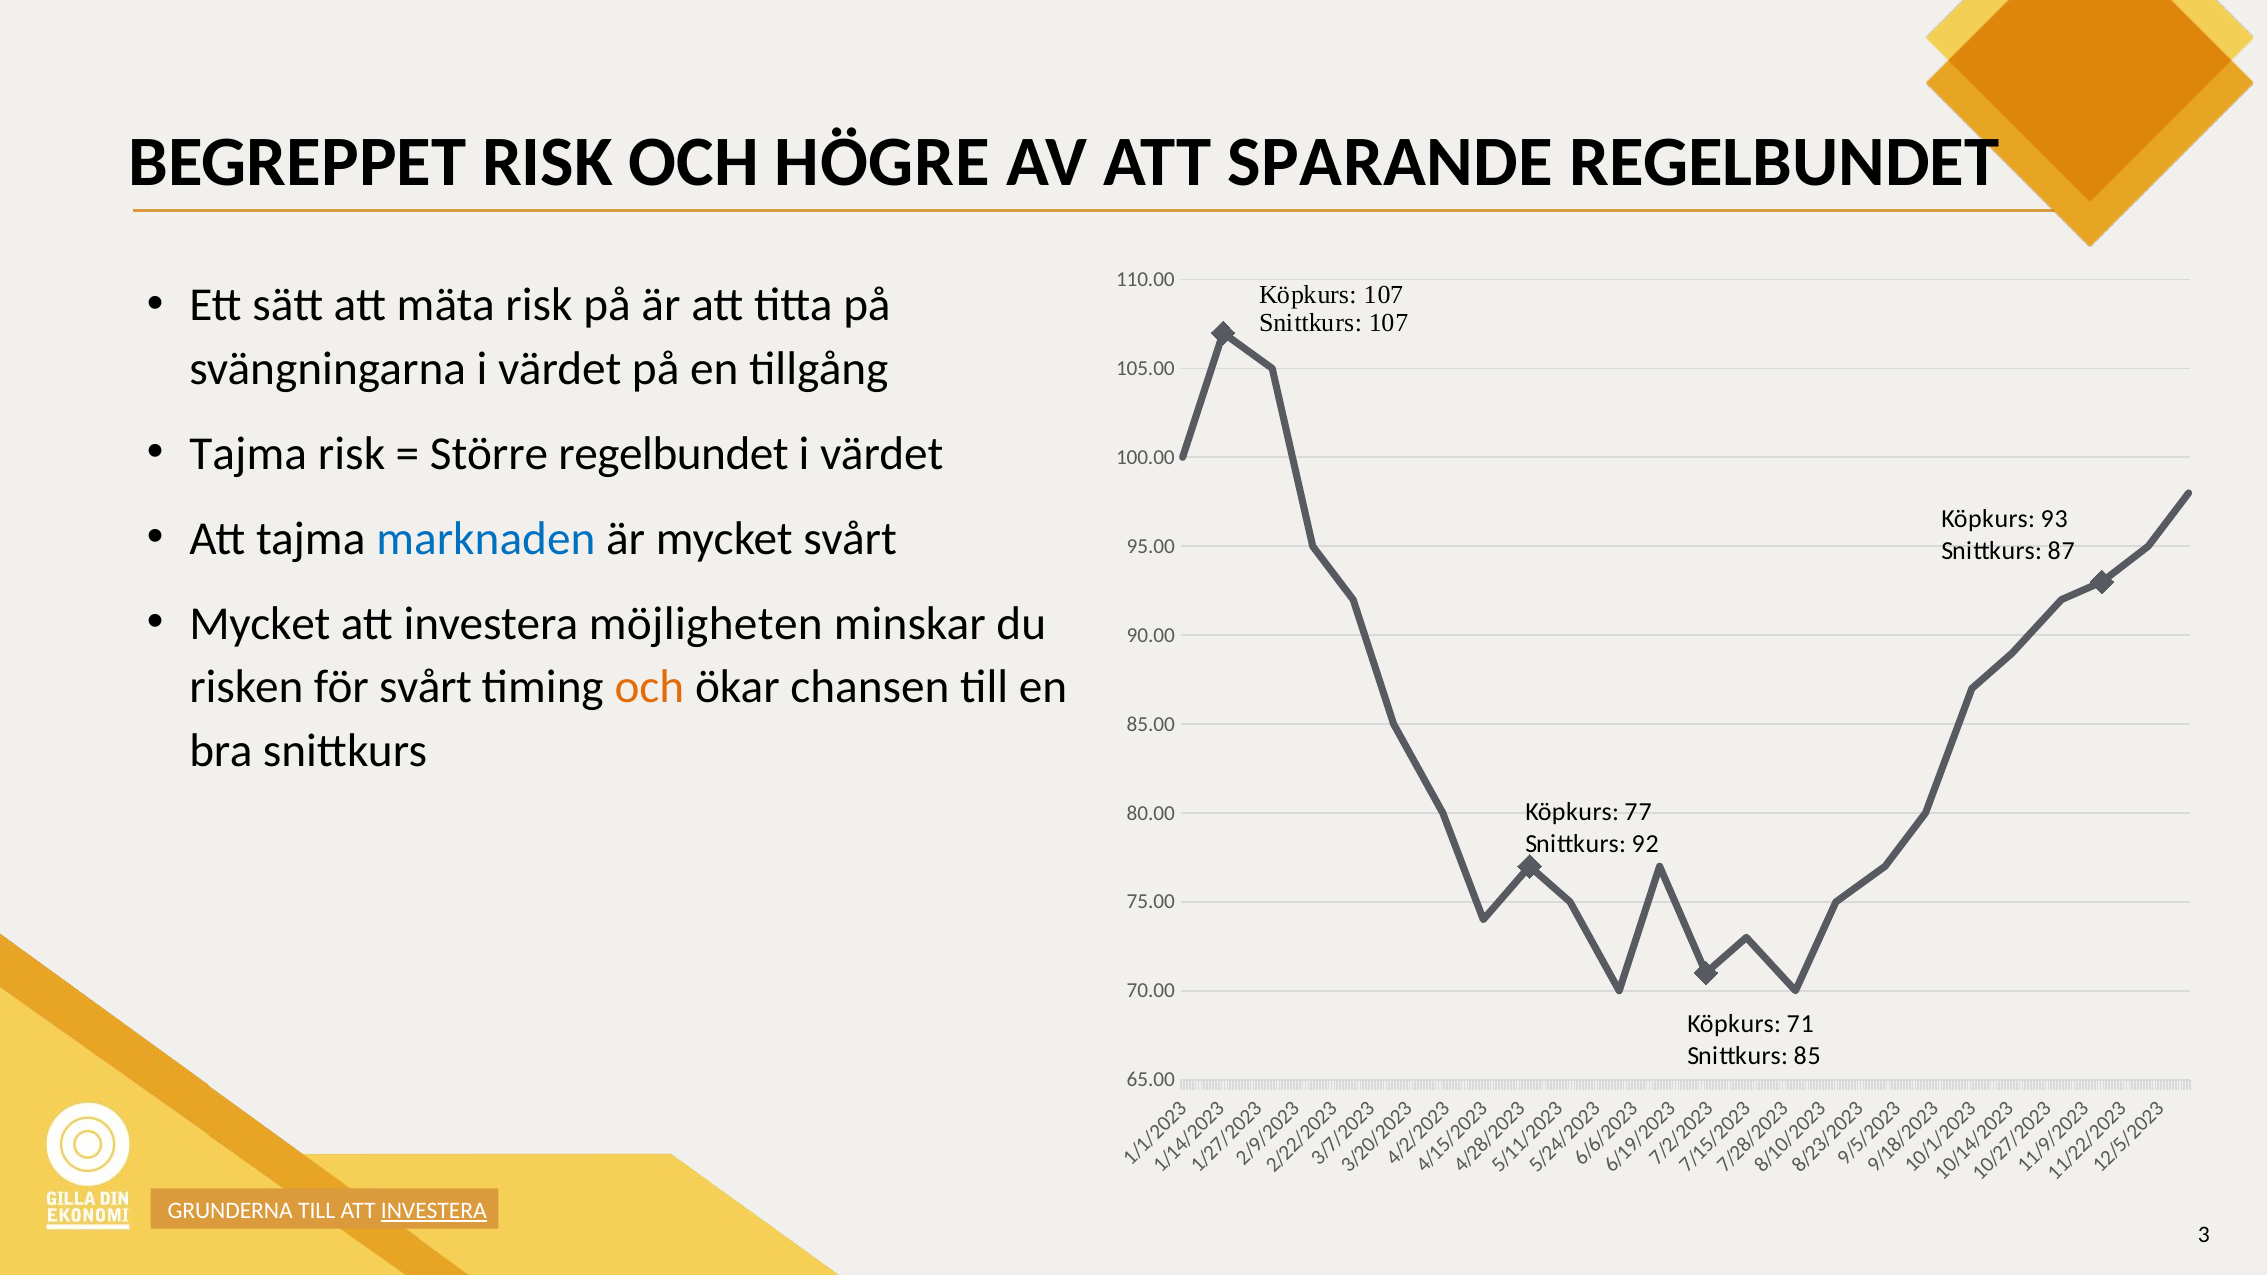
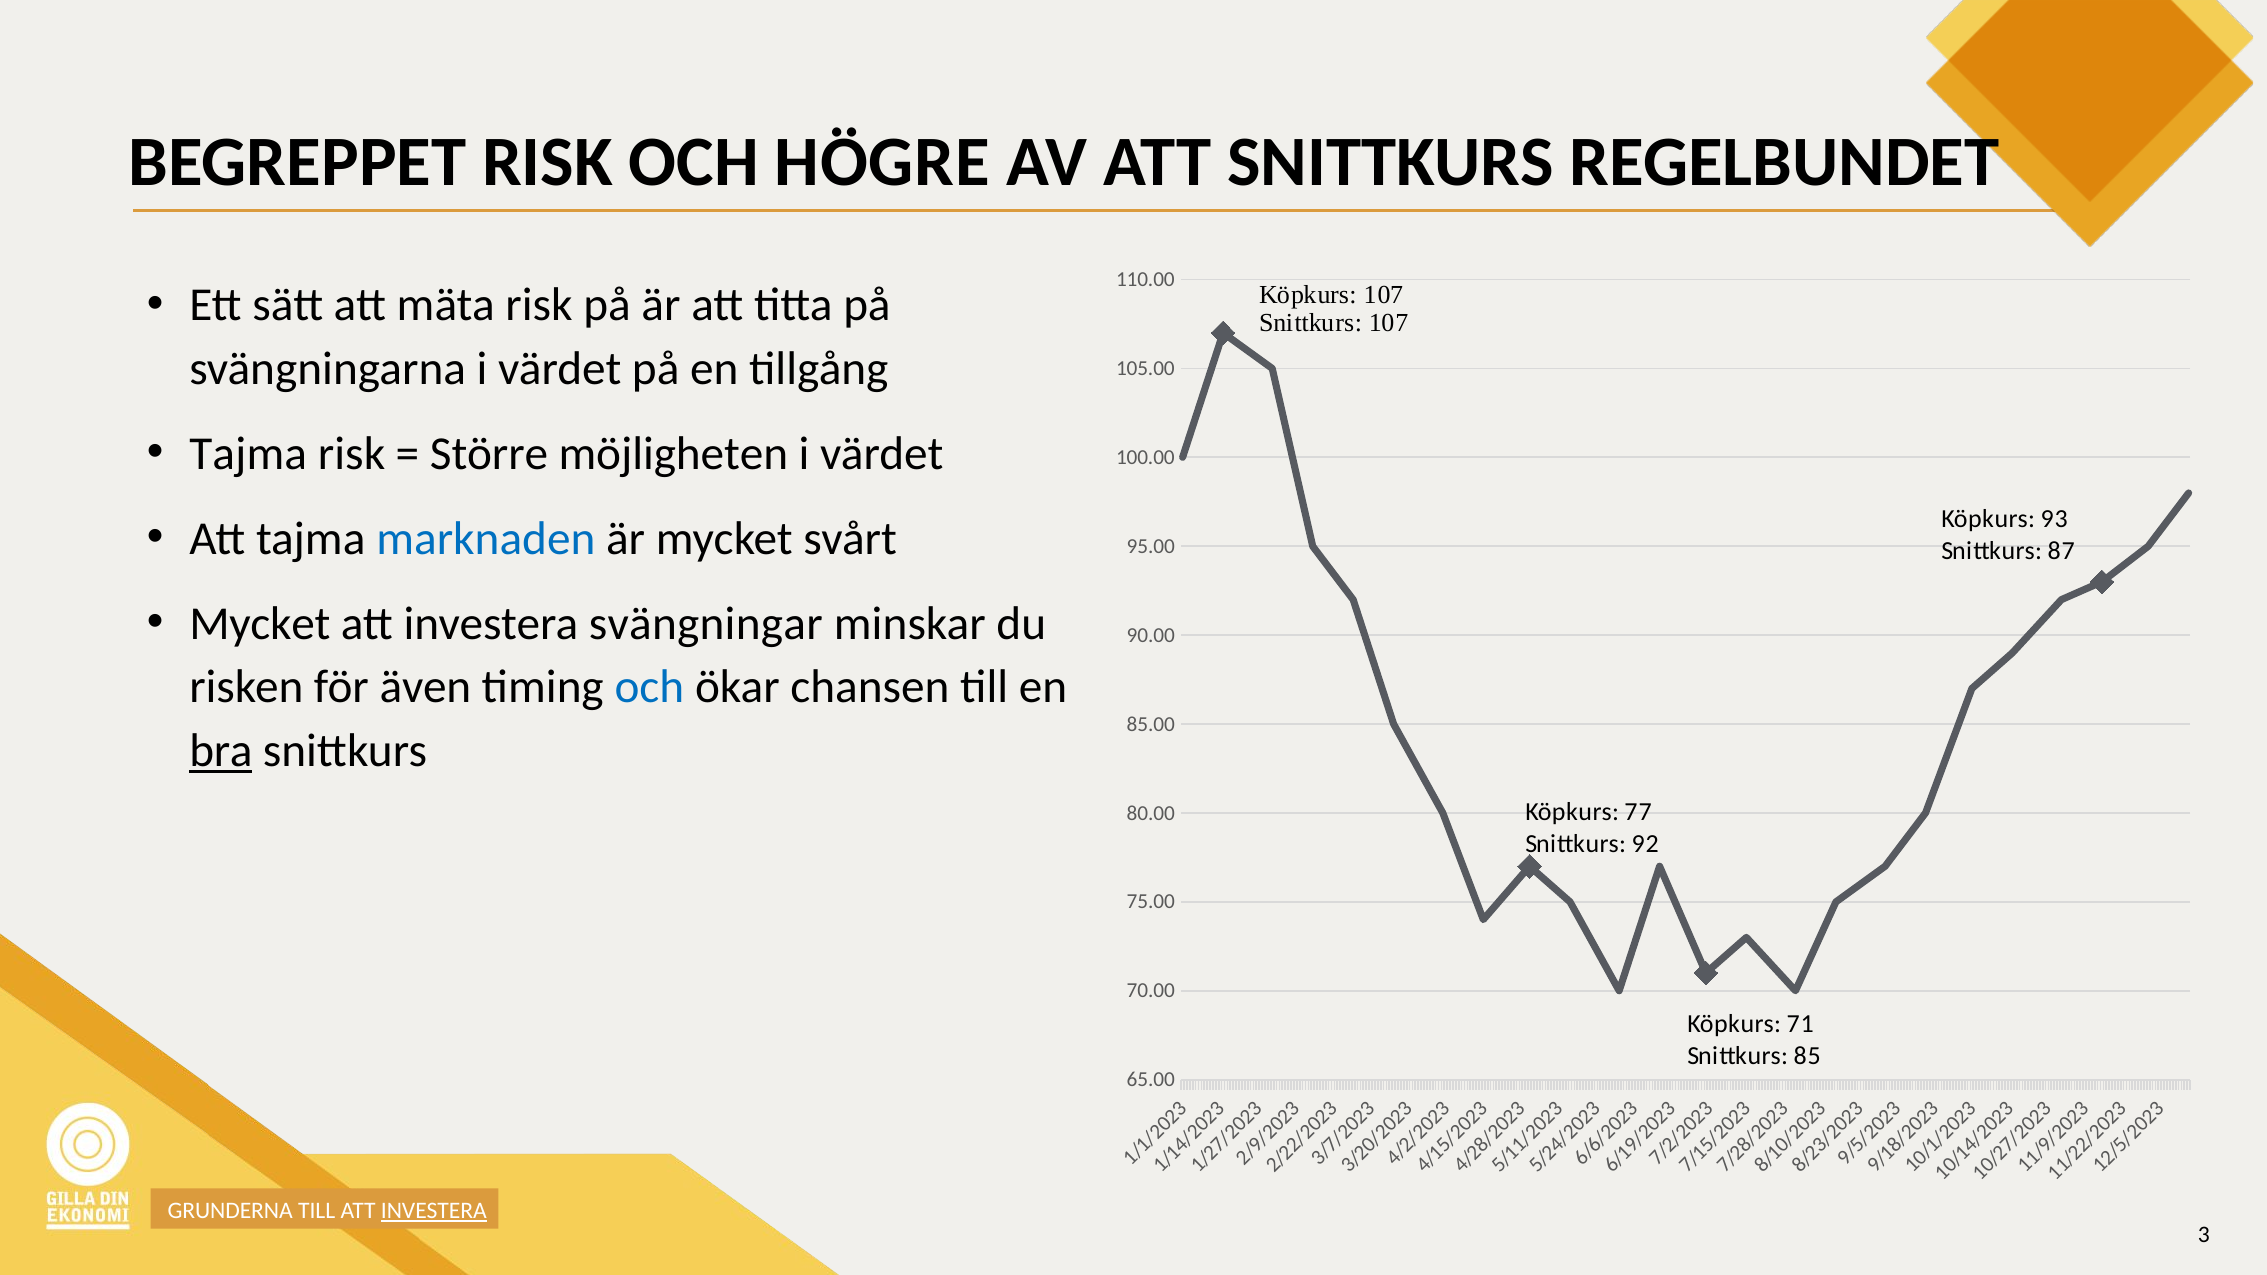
ATT SPARANDE: SPARANDE -> SNITTKURS (1391, 162)
Större regelbundet: regelbundet -> möjligheten (673, 454)
möjligheten: möjligheten -> svängningar (706, 624)
för svårt: svårt -> även (425, 687)
och colour: orange -> blue (649, 687)
bra underline: none -> present (221, 751)
